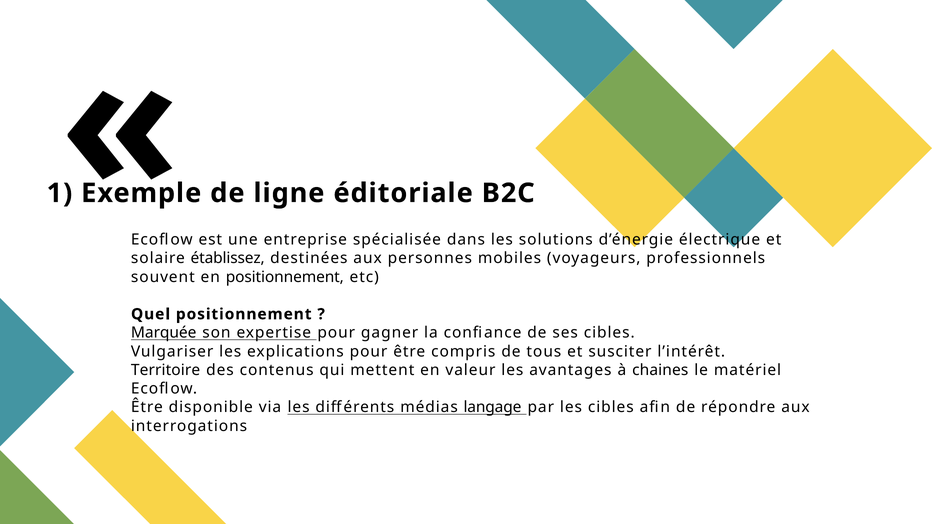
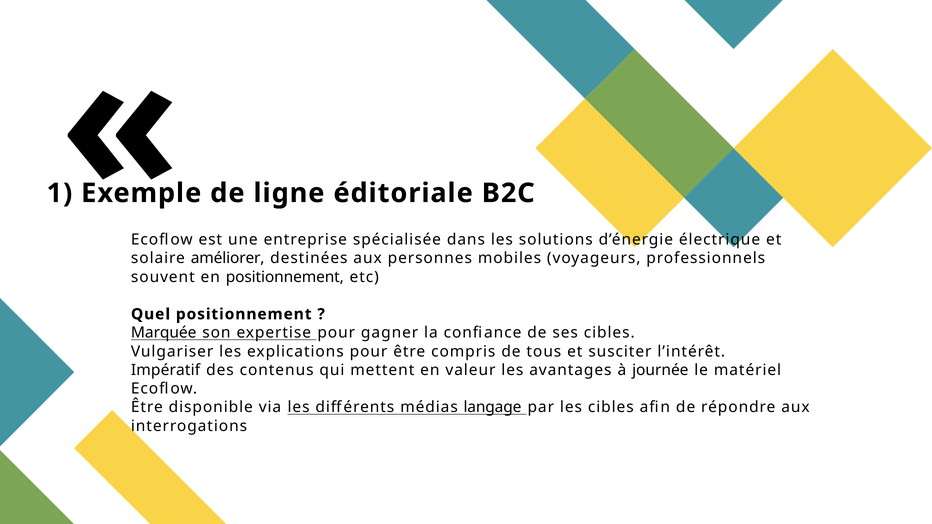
établissez: établissez -> améliorer (228, 258)
Territoire: Territoire -> Impératif (166, 370)
chaines: chaines -> journée (660, 370)
